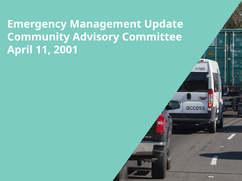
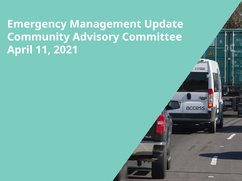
2001: 2001 -> 2021 (66, 50)
